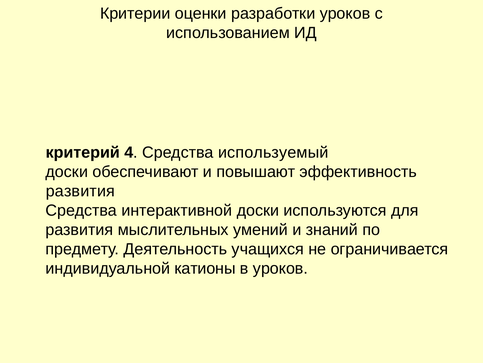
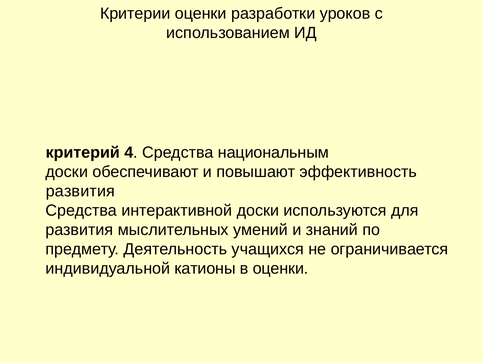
используемый: используемый -> национальным (273, 152)
в уроков: уроков -> оценки (281, 268)
